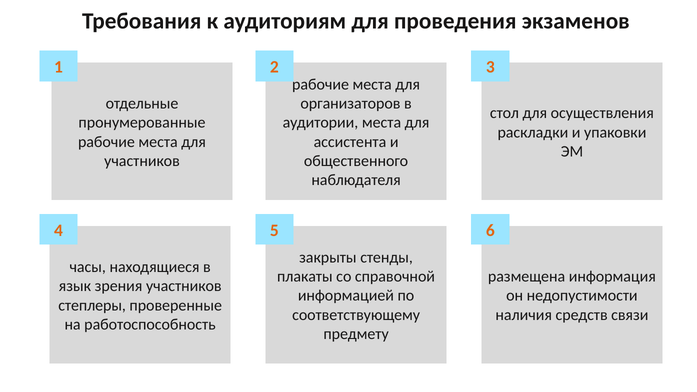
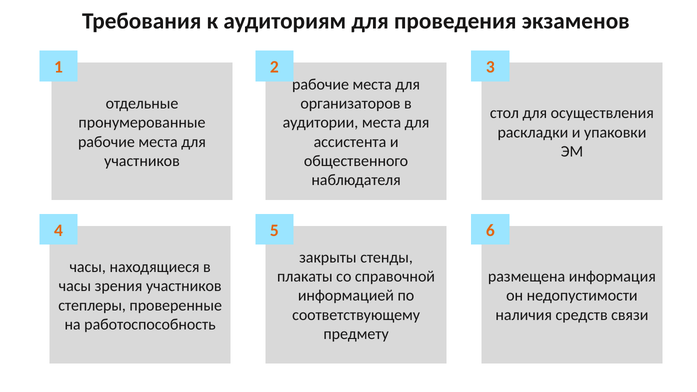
язык: язык -> часы (75, 286)
